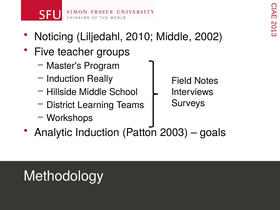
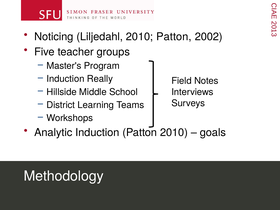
2010 Middle: Middle -> Patton (174, 37)
Patton 2003: 2003 -> 2010 (174, 133)
